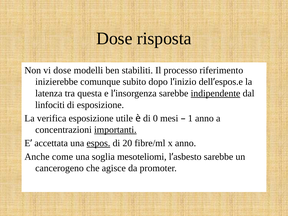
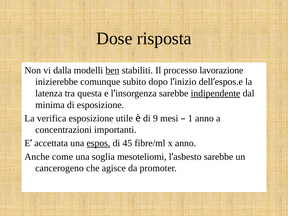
vi dose: dose -> dalla (62, 70)
ben underline: none -> present (112, 70)
riferimento: riferimento -> lavorazione (221, 70)
linfociti: linfociti -> minima (50, 105)
0: 0 -> 9 (155, 118)
importanti underline: present -> none (115, 130)
20: 20 -> 45 (127, 143)
